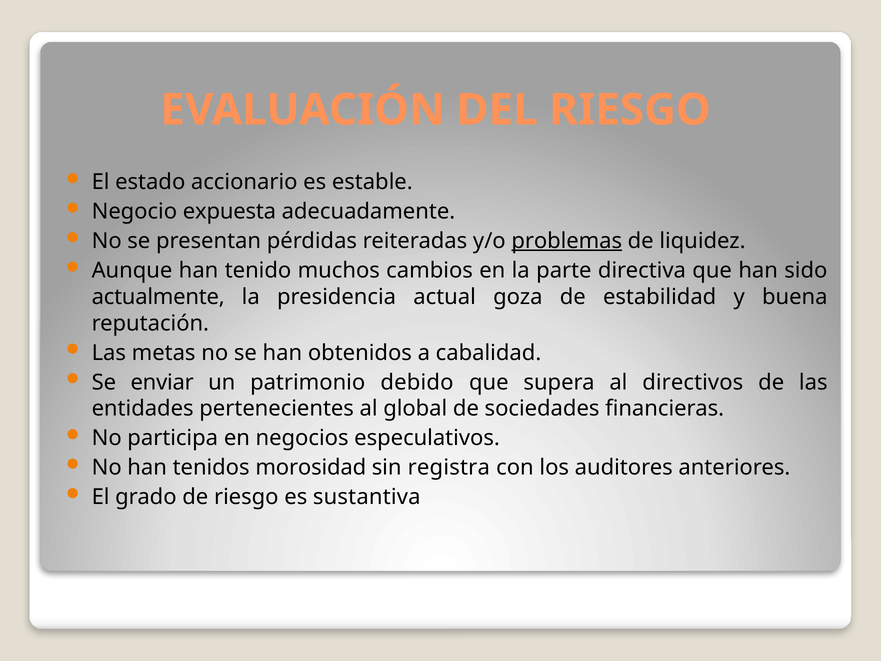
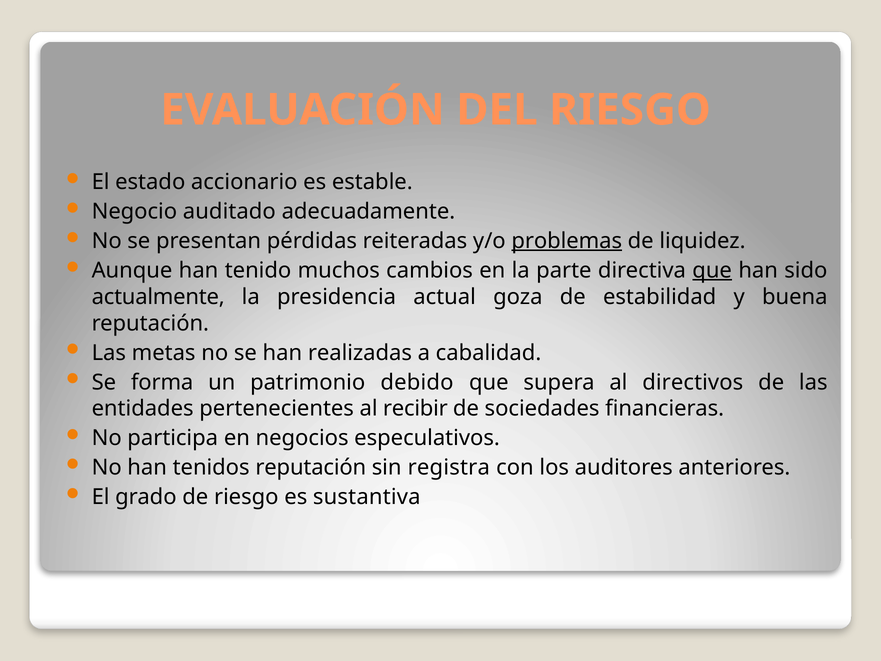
expuesta: expuesta -> auditado (229, 211)
que underline: none -> present (712, 270)
obtenidos: obtenidos -> realizadas (360, 353)
enviar: enviar -> forma (162, 382)
global: global -> recibir (415, 409)
tenidos morosidad: morosidad -> reputación (311, 468)
